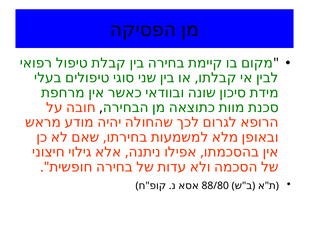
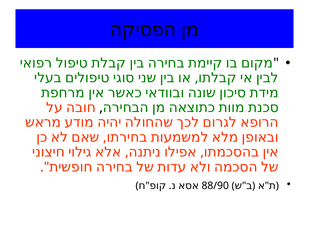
88/80: 88/80 -> 88/90 (215, 186)
